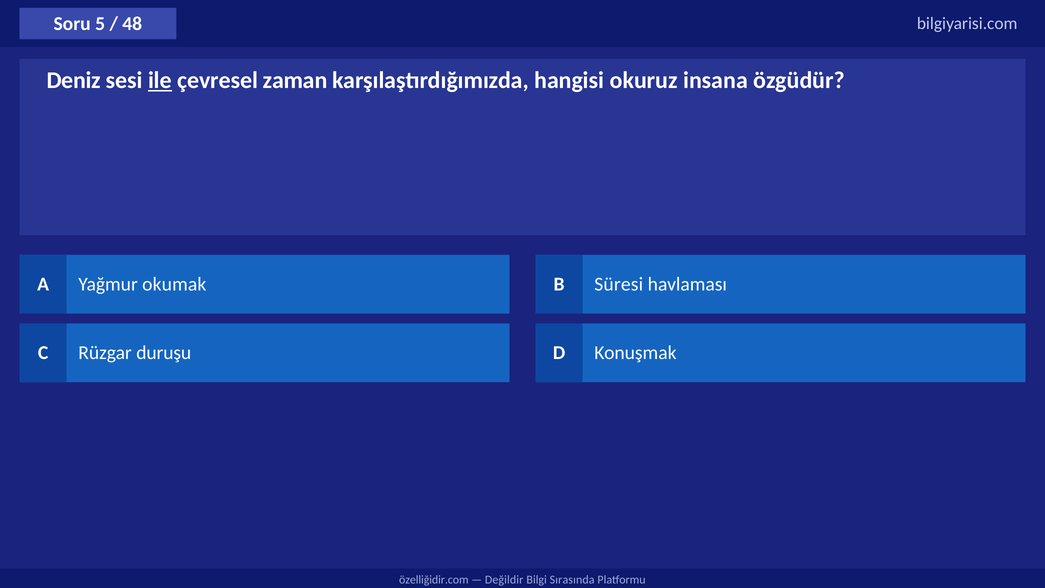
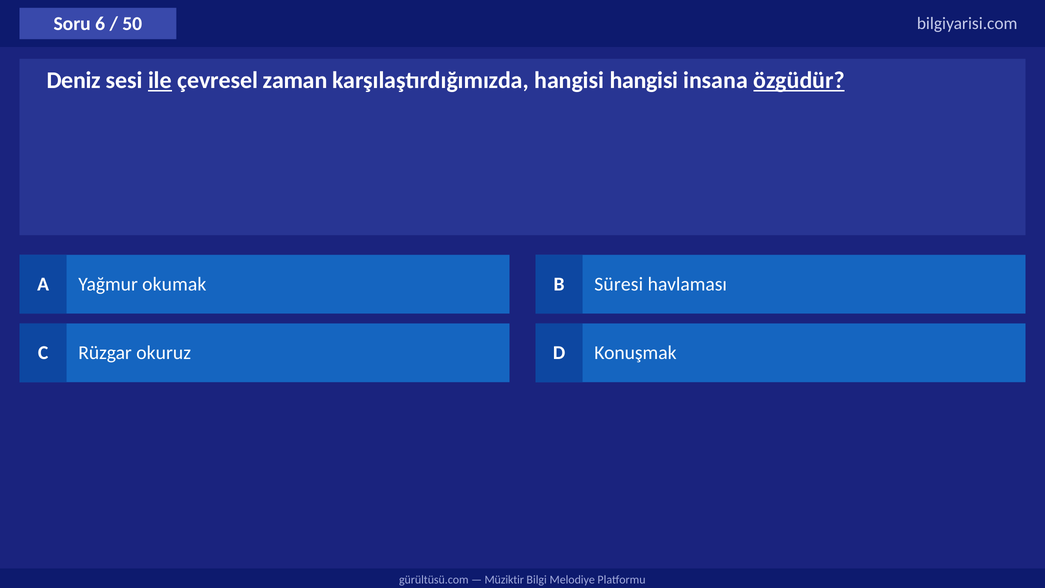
5: 5 -> 6 (100, 24)
48: 48 -> 50 (132, 24)
hangisi okuruz: okuruz -> hangisi (644, 80)
özgüdür underline: none -> present (799, 80)
duruşu: duruşu -> okuruz (164, 353)
özelliğidir.com: özelliğidir.com -> gürültüsü.com (434, 580)
Değildir: Değildir -> Müziktir (504, 580)
Sırasında: Sırasında -> Melodiye (572, 580)
